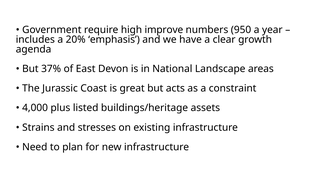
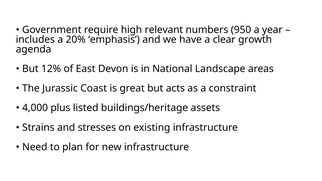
improve: improve -> relevant (164, 30)
37%: 37% -> 12% (51, 69)
